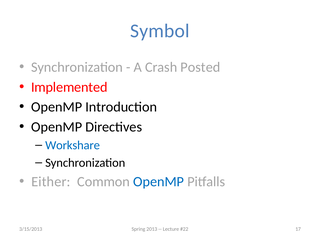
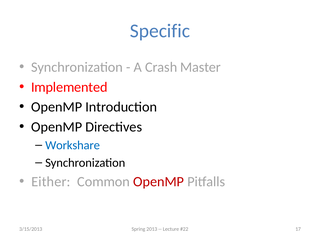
Symbol: Symbol -> Specific (160, 31)
Posted: Posted -> Master (200, 67)
OpenMP colour: blue -> red (159, 182)
